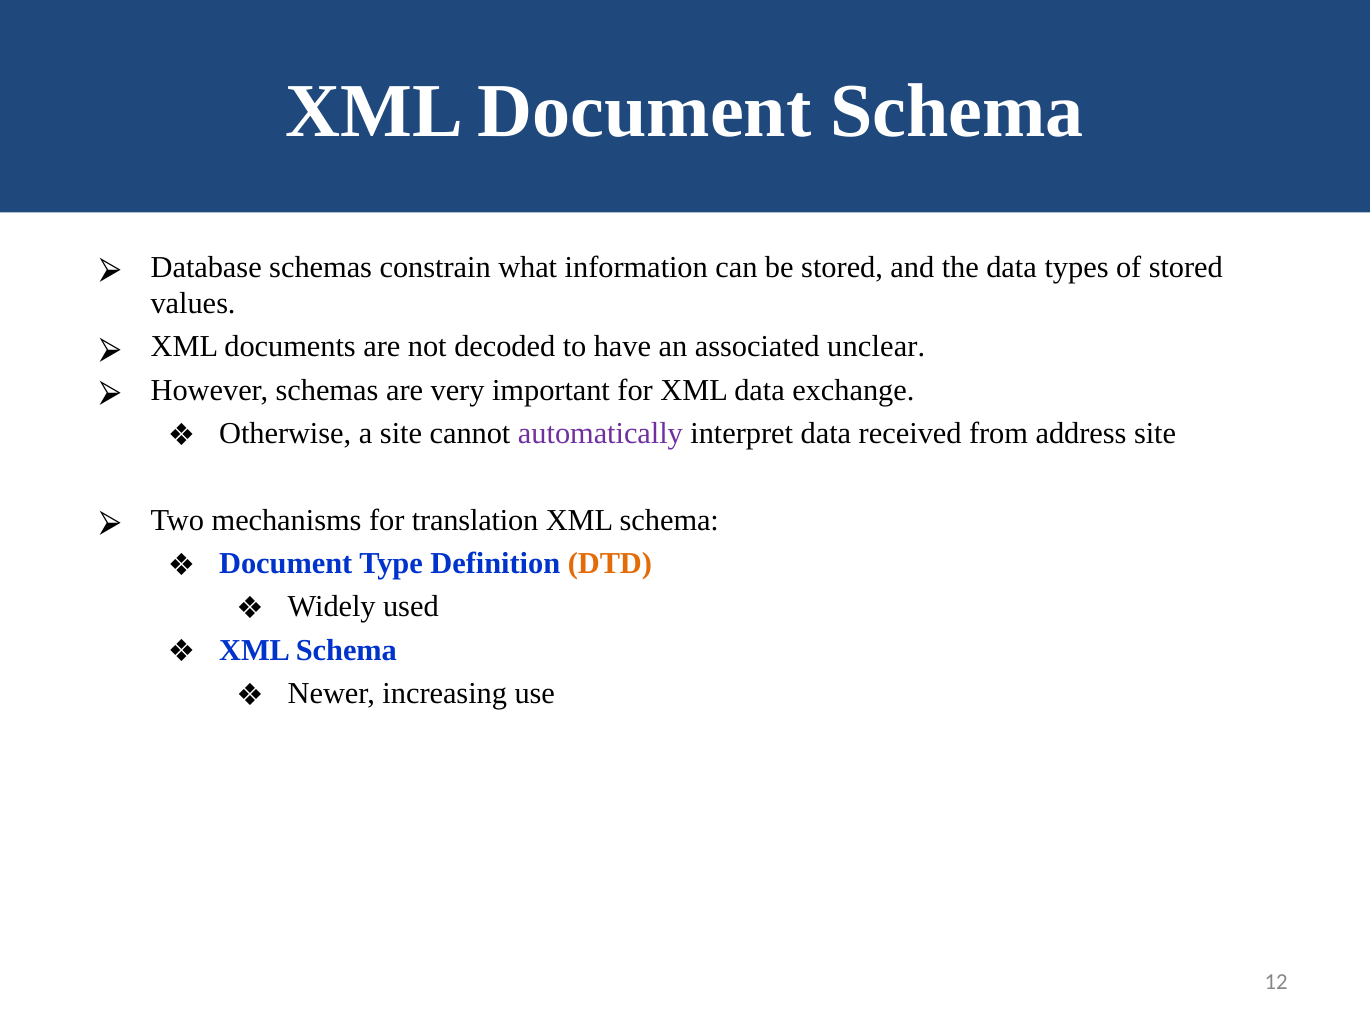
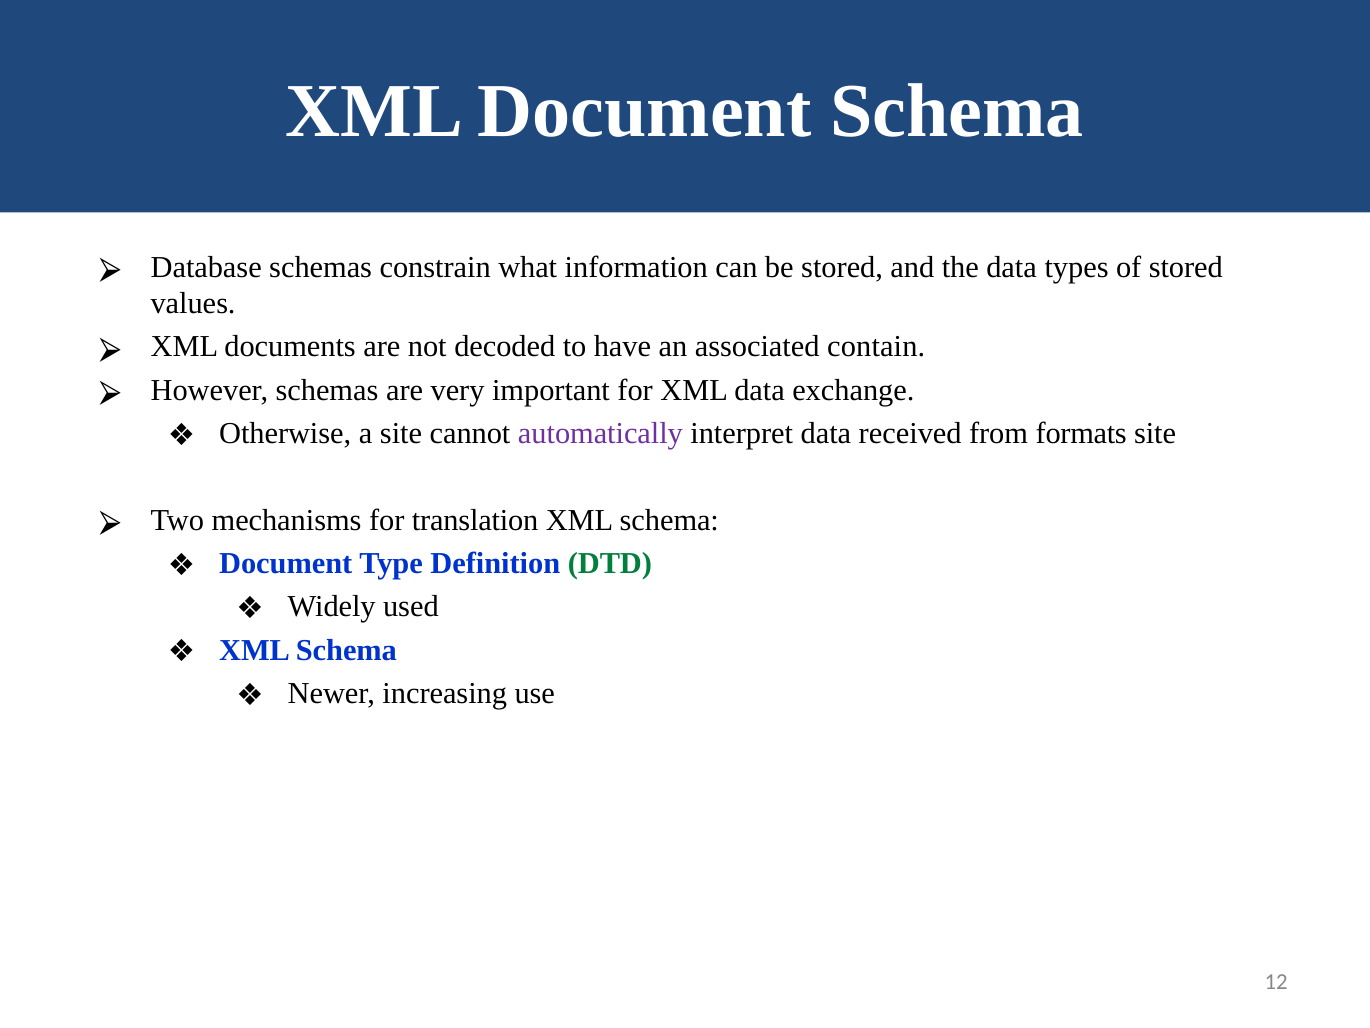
unclear: unclear -> contain (876, 347)
address: address -> formats (1081, 433)
DTD colour: orange -> green (610, 563)
